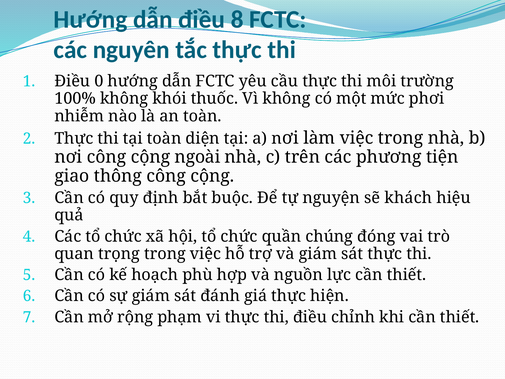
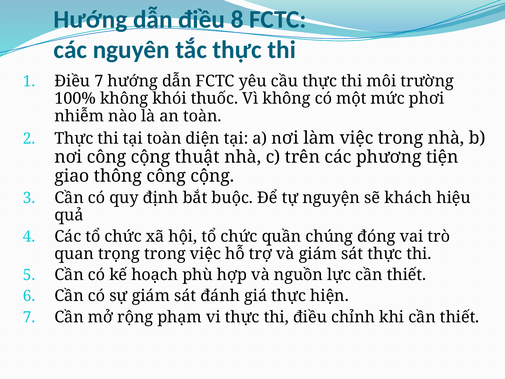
Điều 0: 0 -> 7 (99, 81)
ngoài: ngoài -> thuật (197, 157)
